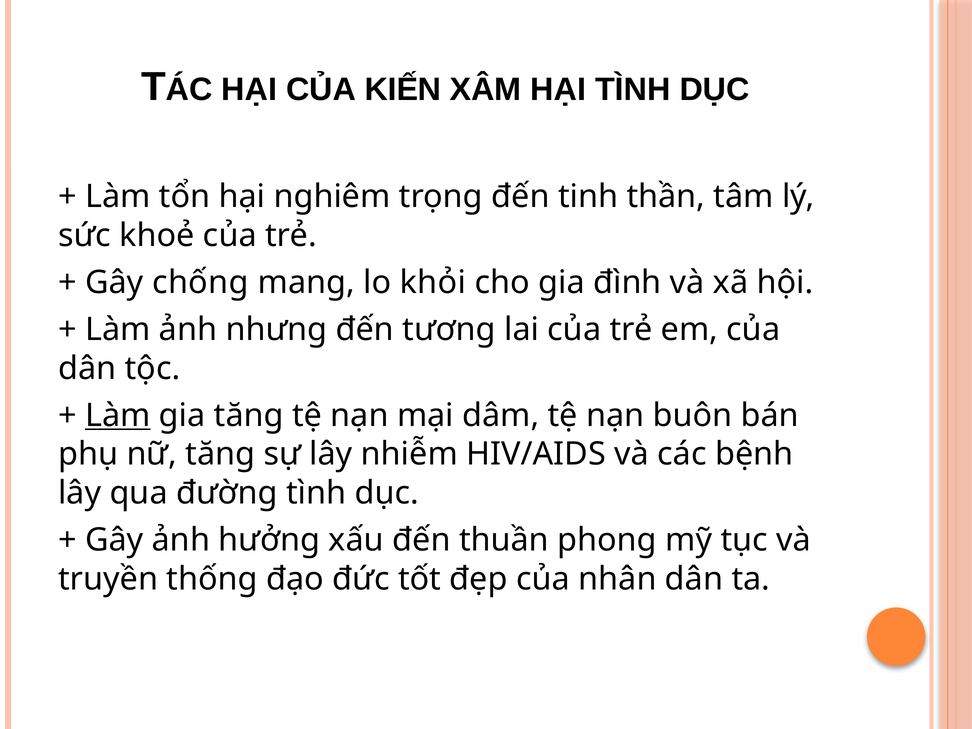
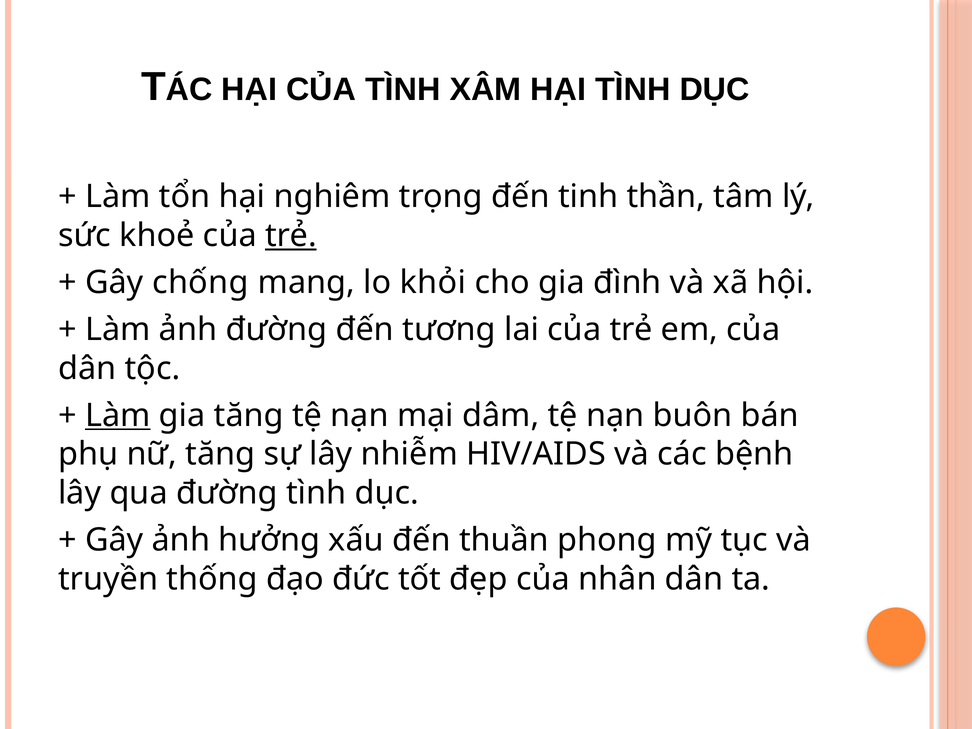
CỦA KIẾN: KIẾN -> TÌNH (403, 90)
trẻ underline: none -> present (291, 235)
ảnh nhưng: nhưng -> đường (276, 329)
